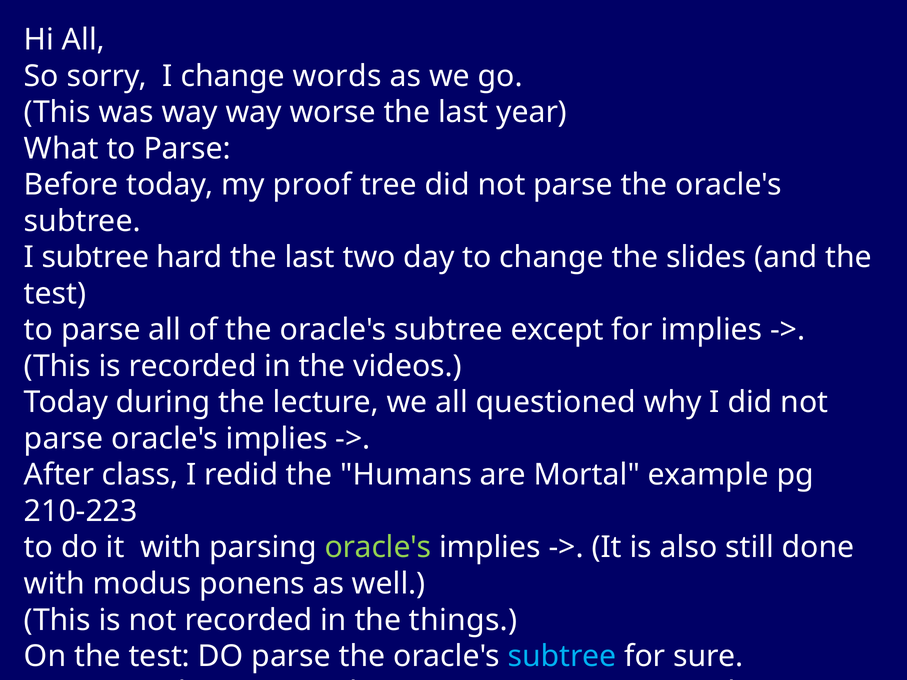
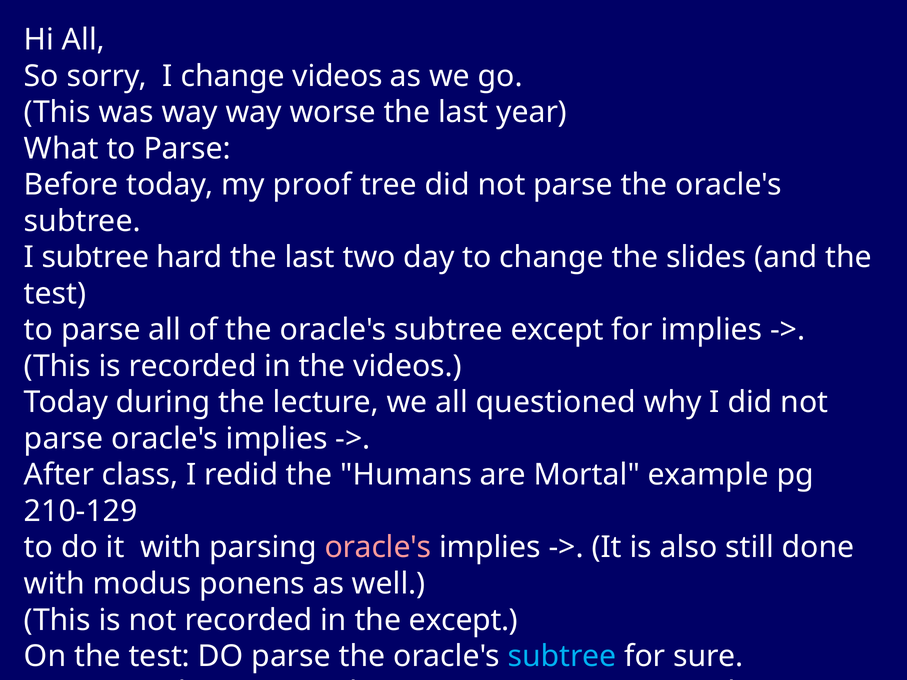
change words: words -> videos (338, 76)
210-223: 210-223 -> 210-129 (81, 511)
oracle's colour: light green -> pink (378, 548)
the things: things -> except (463, 620)
